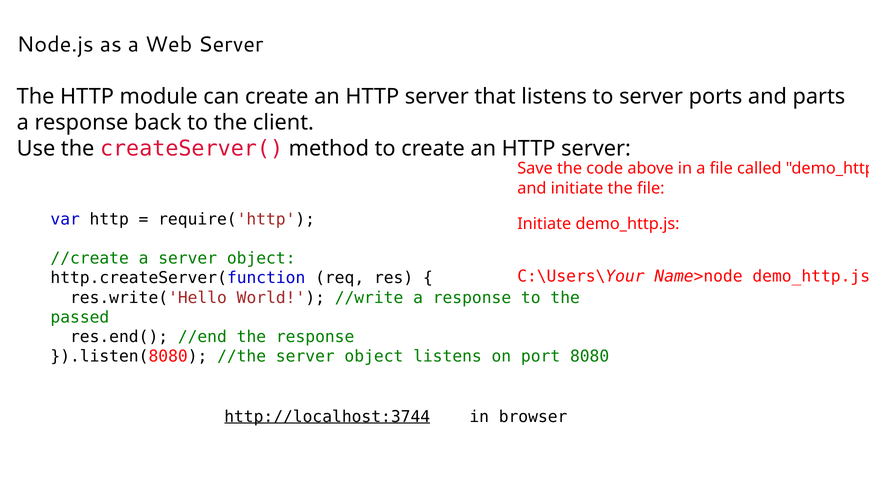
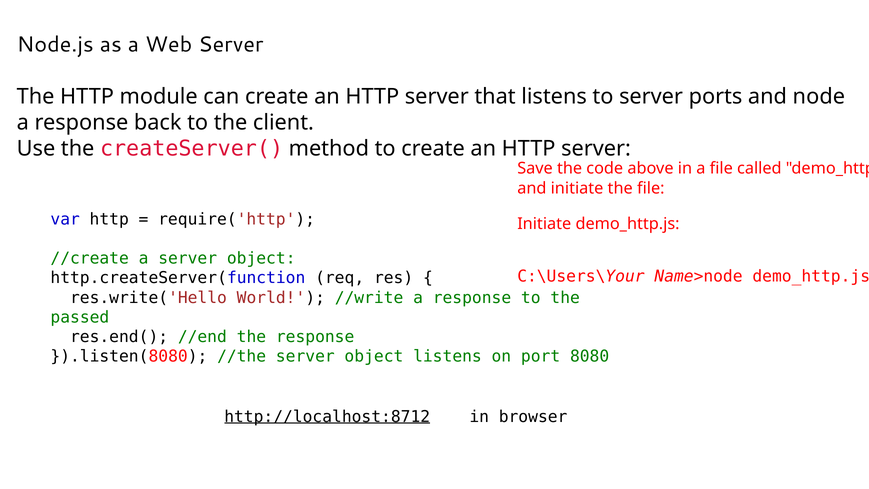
parts: parts -> node (819, 97)
http://localhost:3744: http://localhost:3744 -> http://localhost:8712 (327, 417)
